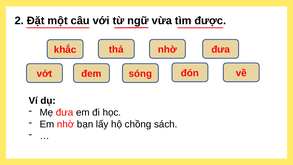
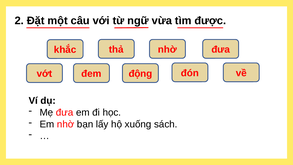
sóng: sóng -> động (140, 74)
chồng: chồng -> xuống (138, 124)
